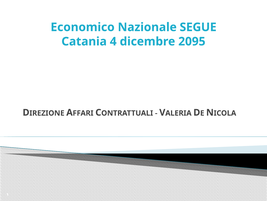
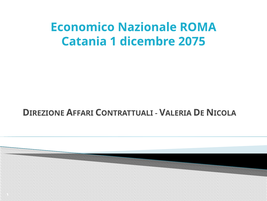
SEGUE: SEGUE -> ROMA (198, 27)
Catania 4: 4 -> 1 (113, 41)
2095: 2095 -> 2075 (192, 41)
